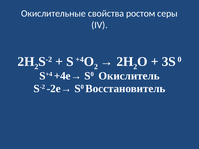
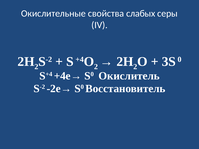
ростом: ростом -> слабых (141, 13)
